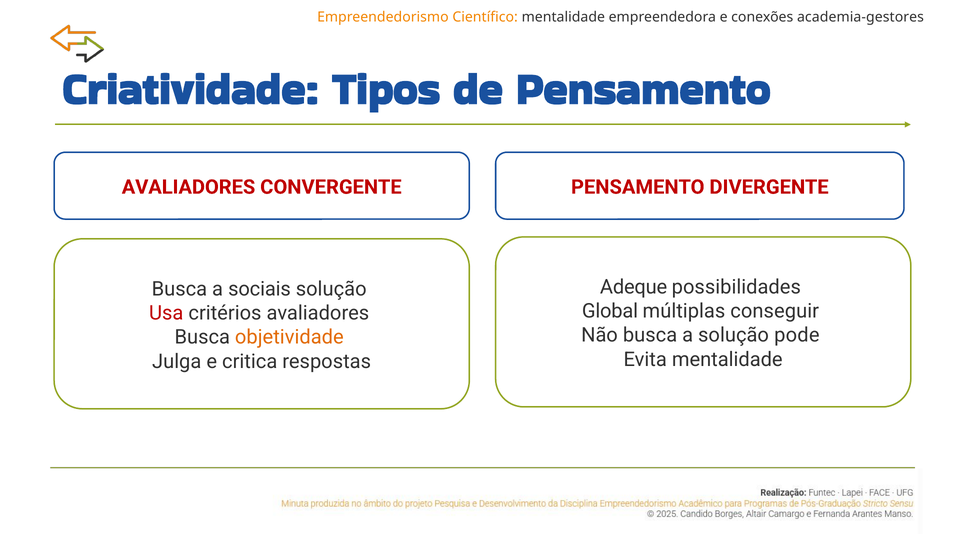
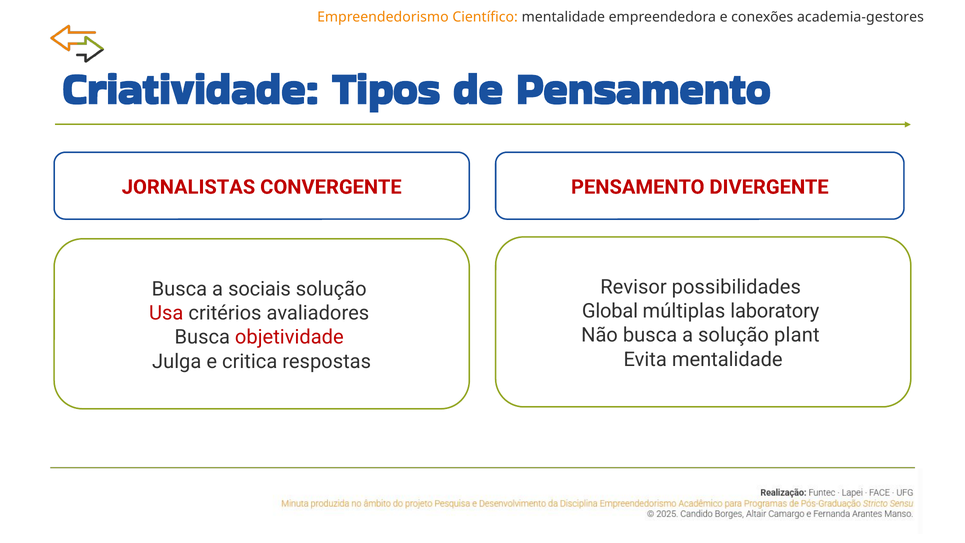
AVALIADORES: AVALIADORES -> JORNALISTAS (188, 187)
Adeque: Adeque -> Revisor (634, 287)
conseguir: conseguir -> laboratory (775, 311)
pode: pode -> plant (797, 335)
objetividade colour: orange -> red (289, 337)
